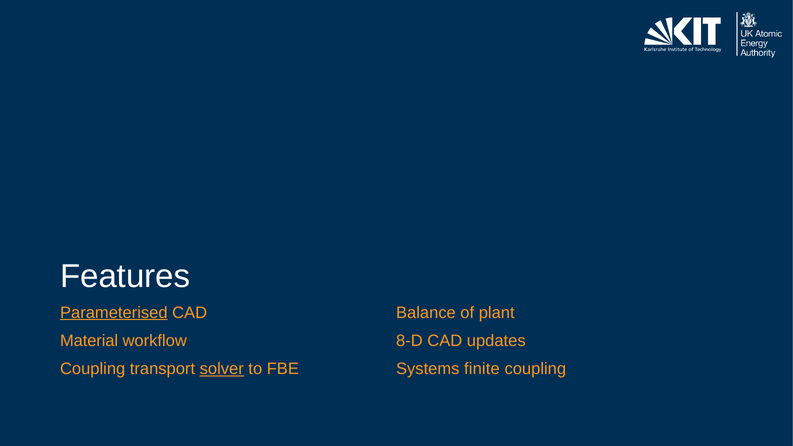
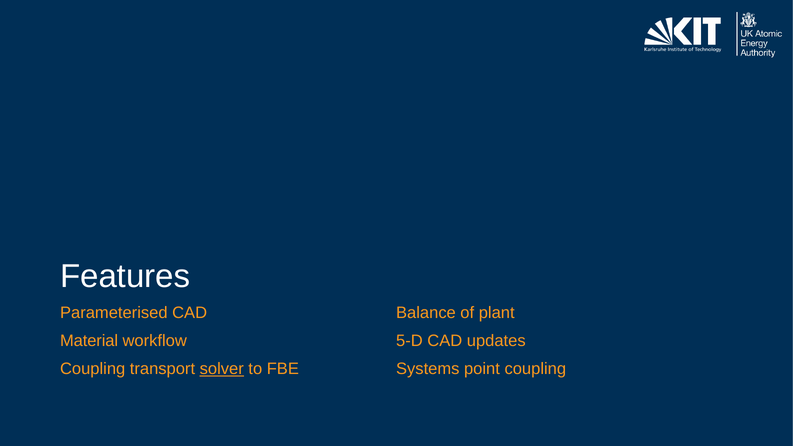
Parameterised underline: present -> none (114, 313)
8-D: 8-D -> 5-D (409, 341)
finite: finite -> point (482, 369)
